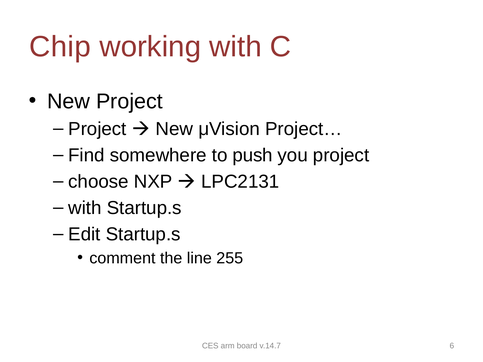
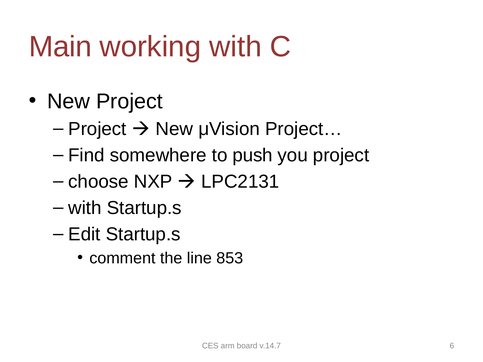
Chip: Chip -> Main (60, 47)
255: 255 -> 853 (230, 258)
